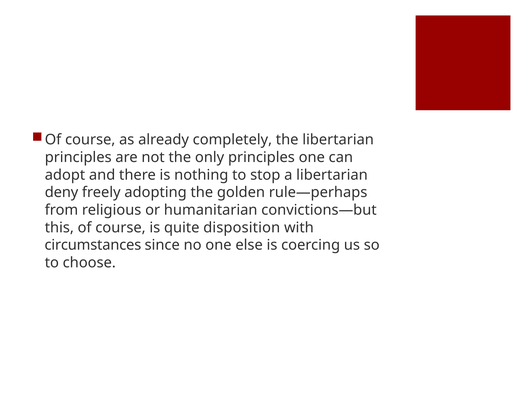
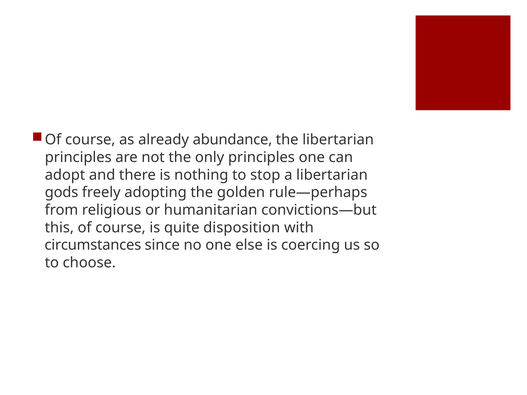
completely: completely -> abundance (232, 140)
deny: deny -> gods (62, 193)
